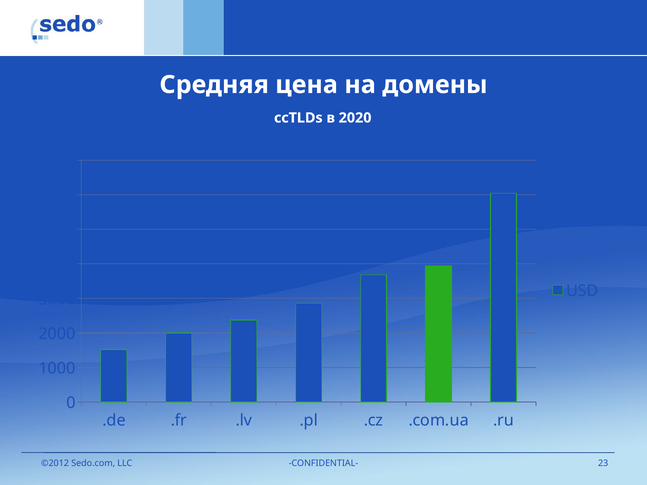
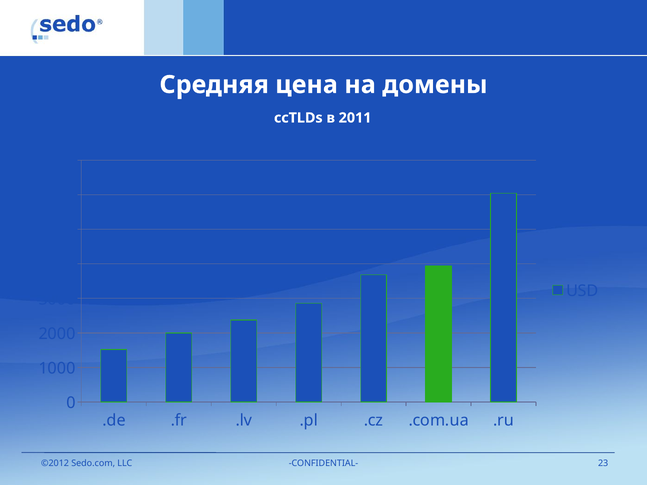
2020: 2020 -> 2011 (355, 118)
